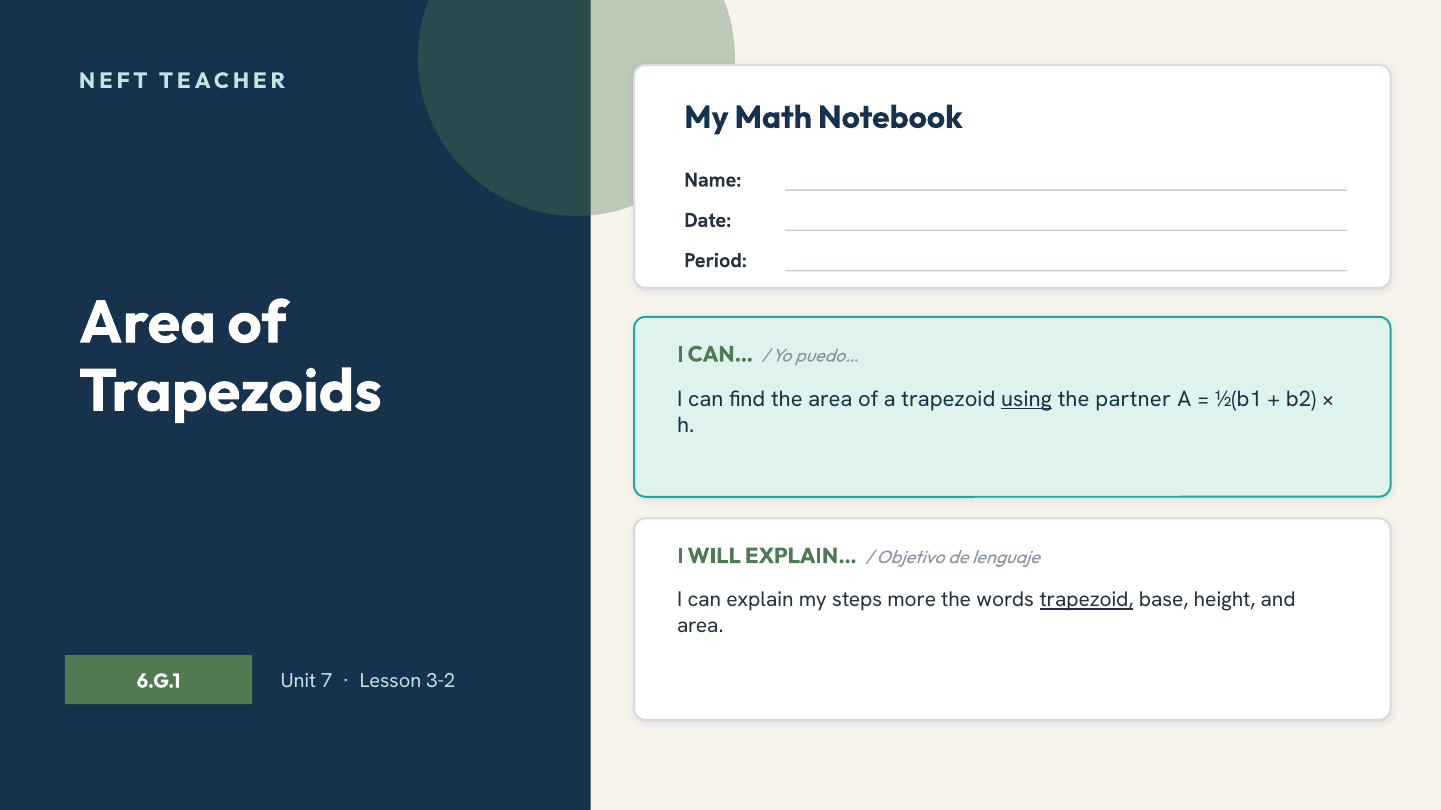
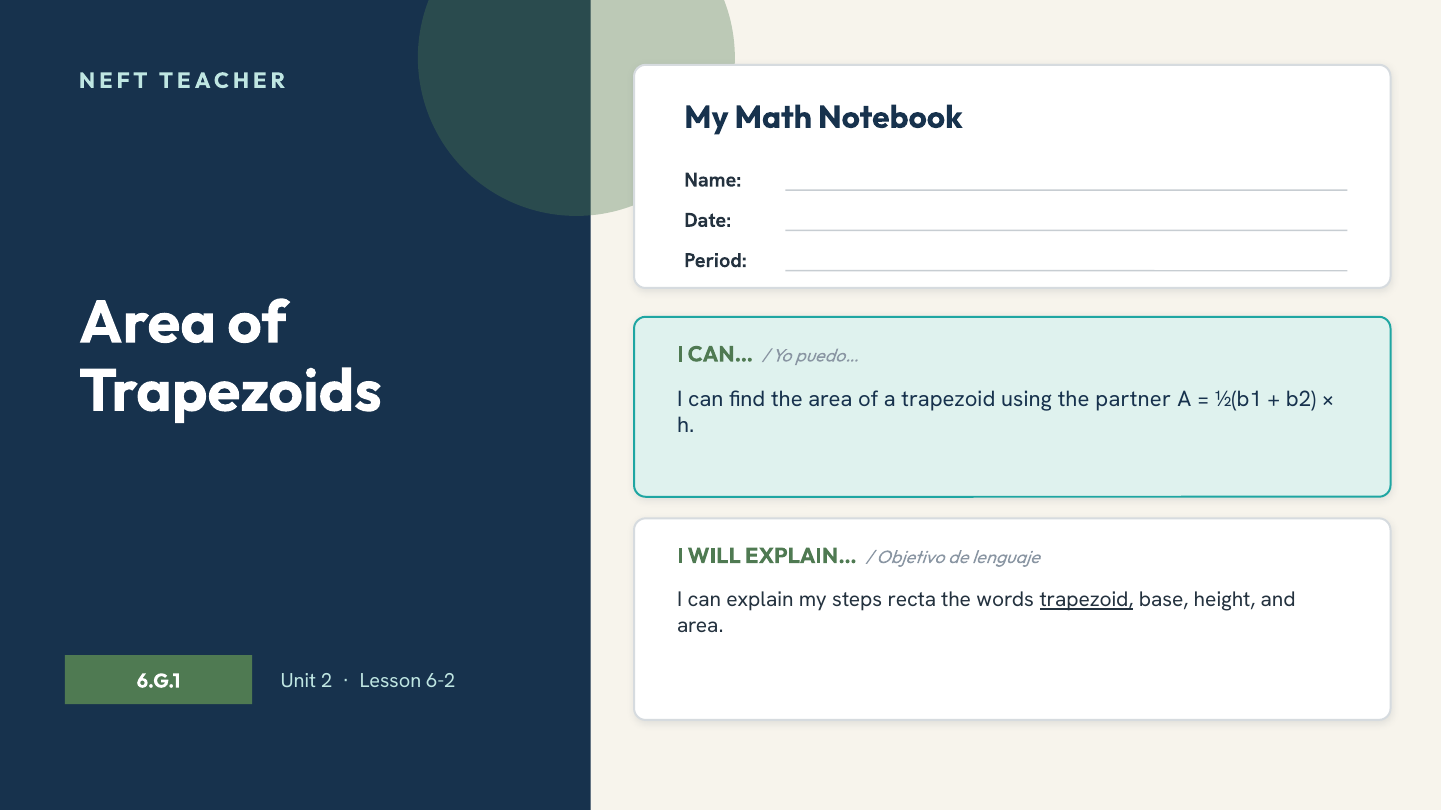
using underline: present -> none (1027, 399)
more: more -> recta (912, 600)
7: 7 -> 2 (327, 681)
3-2: 3-2 -> 6-2 (441, 681)
